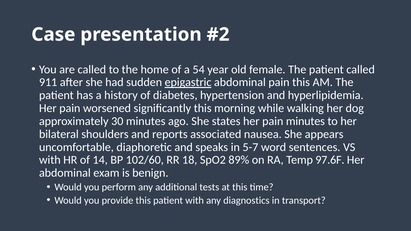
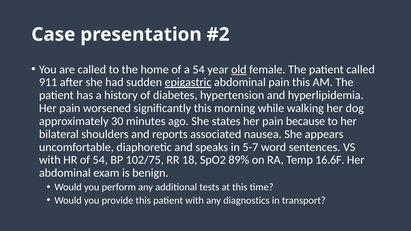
old underline: none -> present (239, 69)
pain minutes: minutes -> because (305, 121)
of 14: 14 -> 54 (100, 160)
102/60: 102/60 -> 102/75 (145, 160)
97.6F: 97.6F -> 16.6F (330, 160)
